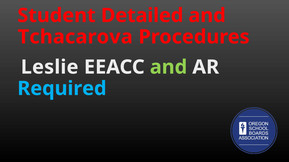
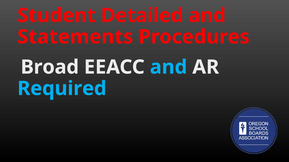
Tchacarova: Tchacarova -> Statements (75, 37)
Leslie: Leslie -> Broad (50, 67)
and colour: light green -> light blue (169, 67)
